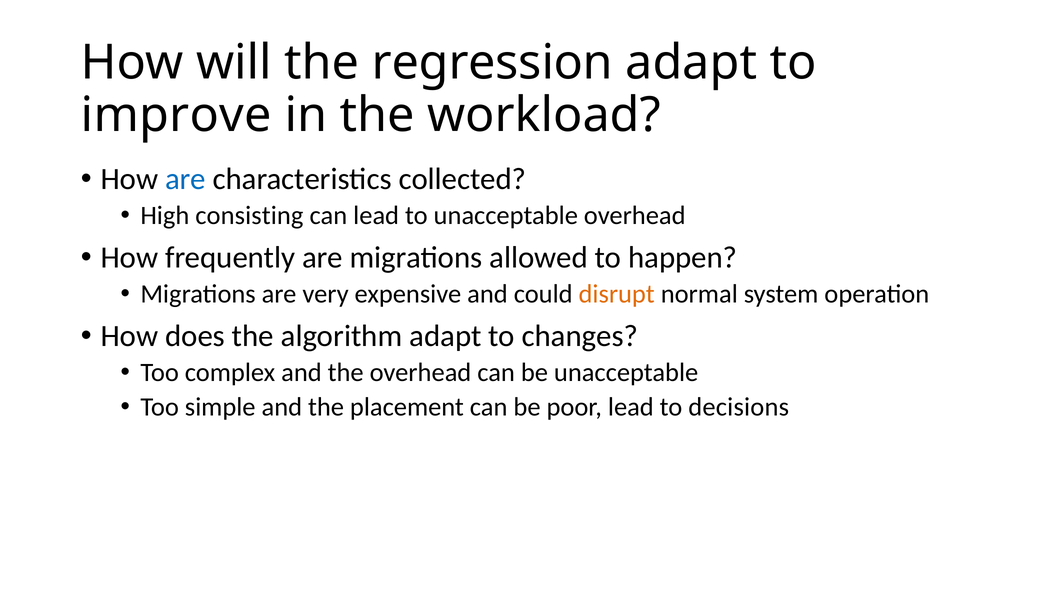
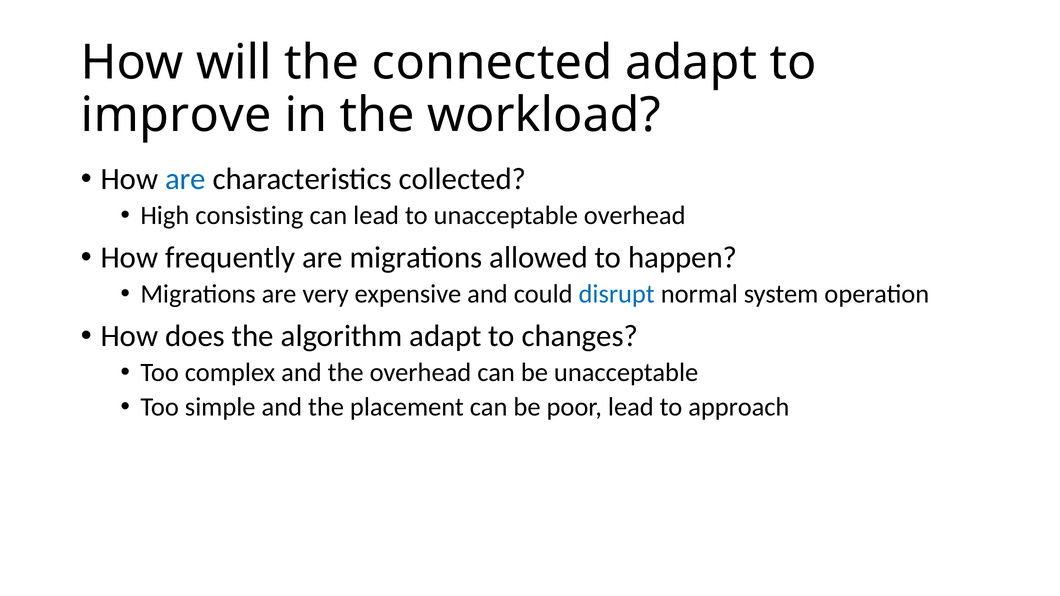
regression: regression -> connected (492, 63)
disrupt colour: orange -> blue (617, 294)
decisions: decisions -> approach (739, 407)
